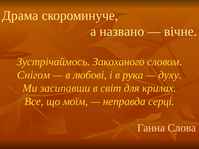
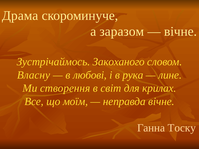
названо: названо -> заразом (122, 31)
Снігом: Снігом -> Власну (34, 75)
духу: духу -> лине (170, 75)
засипавши: засипавши -> створення (65, 88)
неправда серці: серці -> вічне (161, 102)
Слова: Слова -> Тоску (182, 128)
